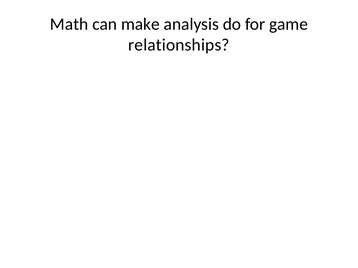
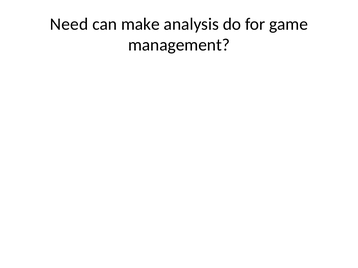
Math: Math -> Need (69, 24)
relationships: relationships -> management (179, 45)
